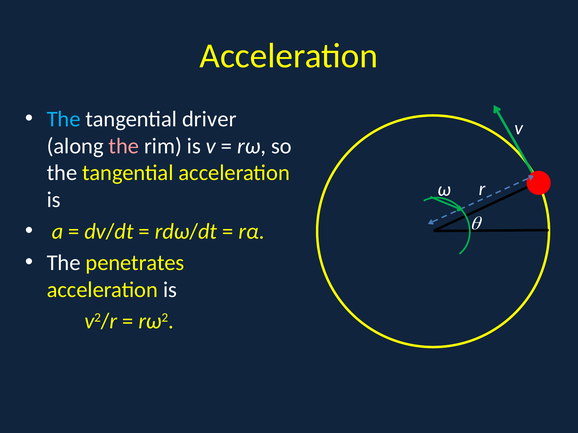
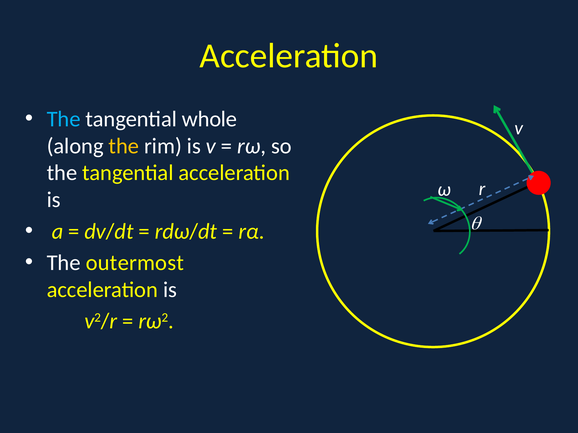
driver: driver -> whole (209, 119)
the colour: pink -> yellow (124, 146)
penetrates: penetrates -> outermost (135, 263)
